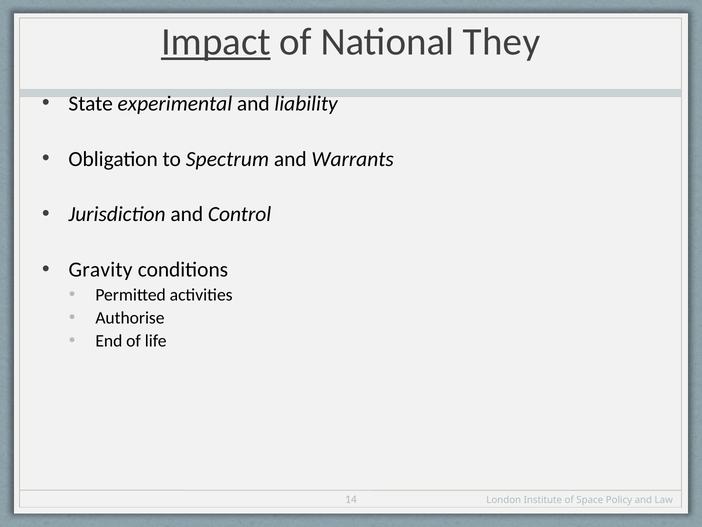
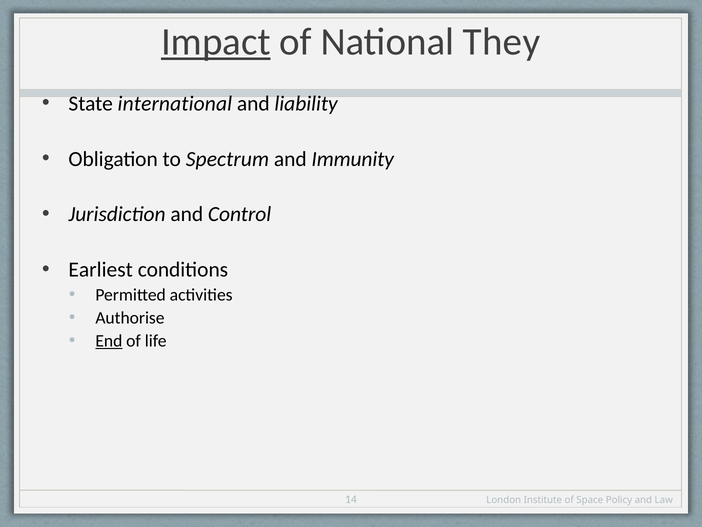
experimental: experimental -> international (175, 103)
Warrants: Warrants -> Immunity (353, 159)
Gravity: Gravity -> Earliest (101, 270)
End underline: none -> present (109, 341)
